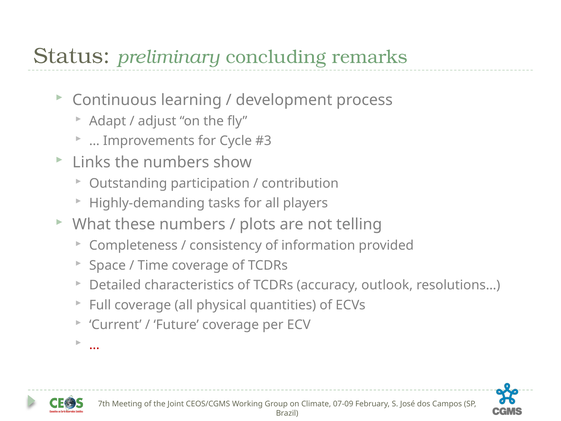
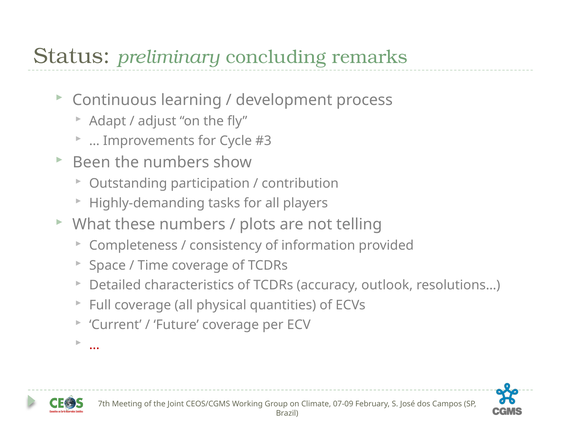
Links: Links -> Been (91, 162)
